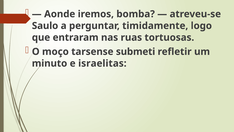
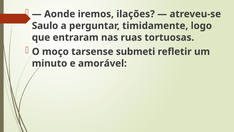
bomba: bomba -> ilações (136, 14)
israelitas: israelitas -> amorável (102, 63)
